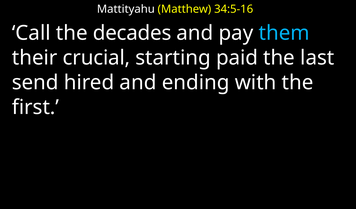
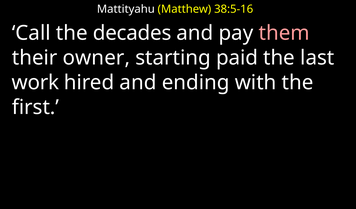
34:5-16: 34:5-16 -> 38:5-16 (234, 9)
them colour: light blue -> pink (284, 33)
crucial: crucial -> owner (96, 58)
send: send -> work (35, 82)
